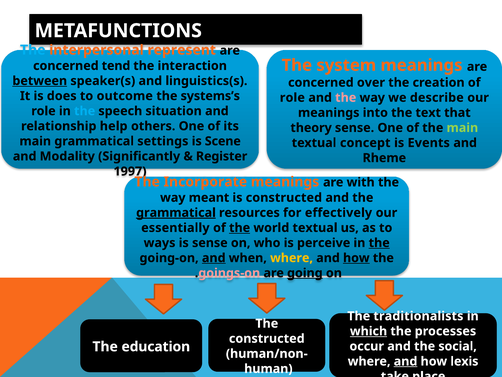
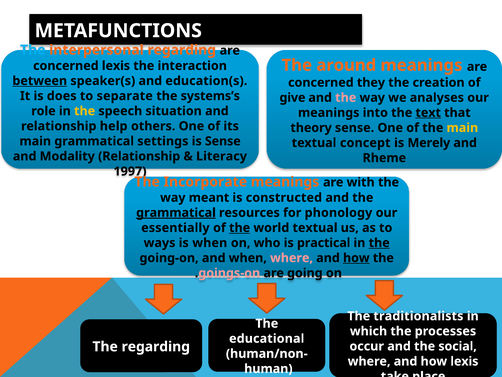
interpersonal represent: represent -> regarding (182, 50)
system: system -> around (346, 65)
concerned tend: tend -> lexis (116, 66)
linguistics(s: linguistics(s -> education(s (206, 81)
over: over -> they (371, 82)
outcome: outcome -> separate (125, 96)
role: role -> give (292, 98)
describe: describe -> analyses (437, 98)
the colour: light blue -> yellow (85, 111)
text underline: none -> present (428, 113)
main colour: light green -> yellow (462, 128)
is Scene: Scene -> Sense (223, 141)
Events: Events -> Merely (429, 143)
Modality Significantly: Significantly -> Relationship (139, 156)
Register: Register -> Literacy (222, 156)
effectively: effectively -> phonology (338, 212)
is sense: sense -> when (210, 243)
perceive: perceive -> practical (324, 243)
and underline: present -> none (214, 258)
where colour: yellow -> pink (292, 258)
going underline: present -> none (305, 273)
which underline: present -> none (369, 331)
constructed: constructed -> educational (267, 338)
The education: education -> regarding (156, 346)
and underline: present -> none (406, 361)
